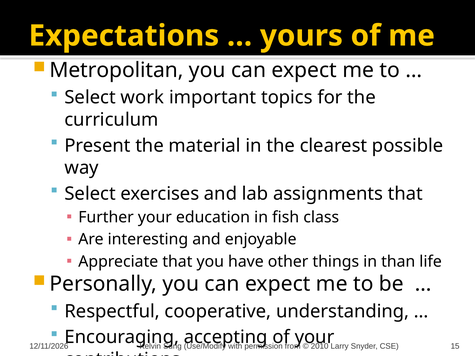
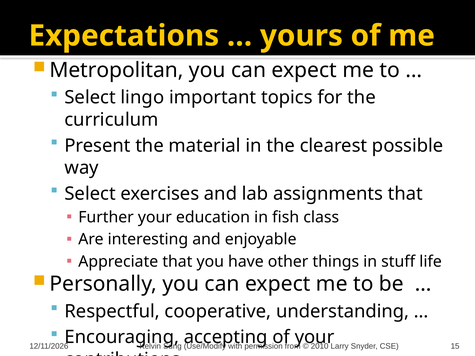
work: work -> lingo (142, 98)
than: than -> stuff (398, 262)
